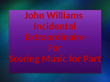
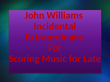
Part: Part -> Late (92, 59)
